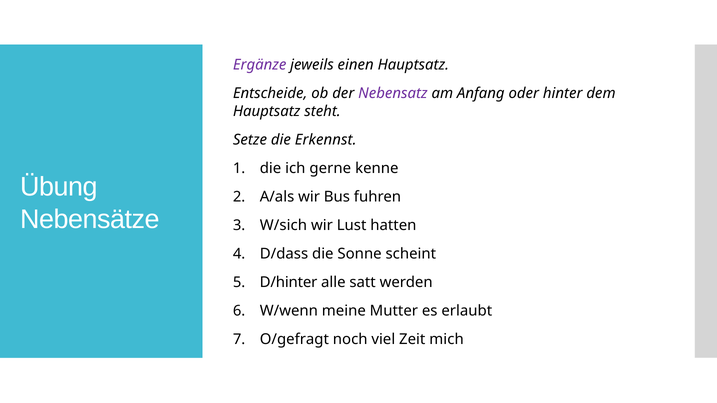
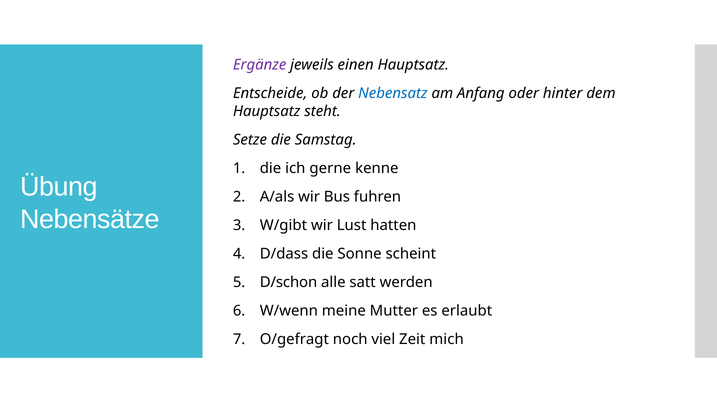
Nebensatz colour: purple -> blue (393, 94)
Erkennst: Erkennst -> Samstag (326, 140)
W/sich: W/sich -> W/gibt (283, 226)
D/hinter: D/hinter -> D/schon (289, 283)
